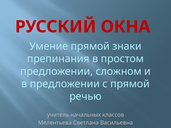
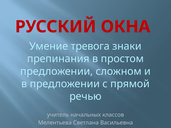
Умение прямой: прямой -> тревога (90, 46)
